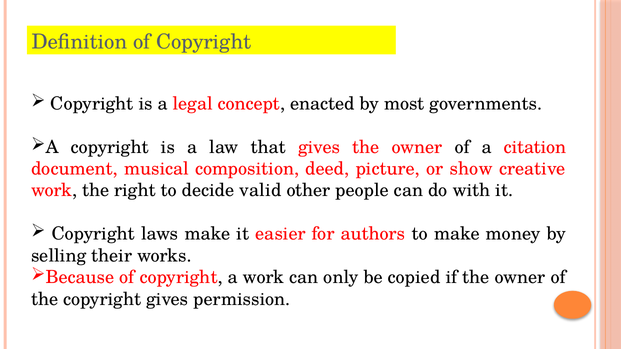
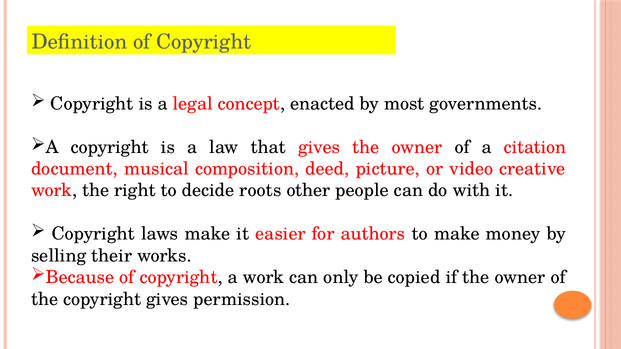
show: show -> video (471, 169)
valid: valid -> roots (260, 191)
